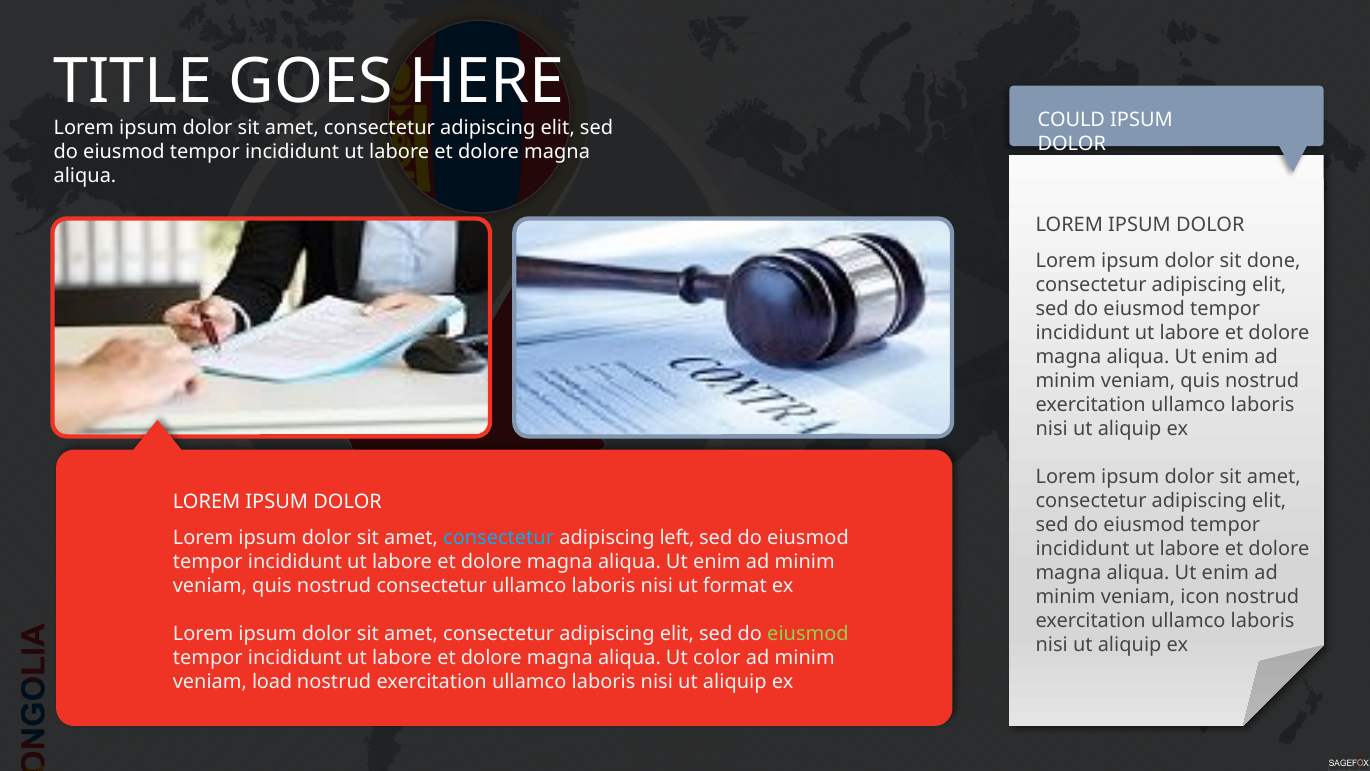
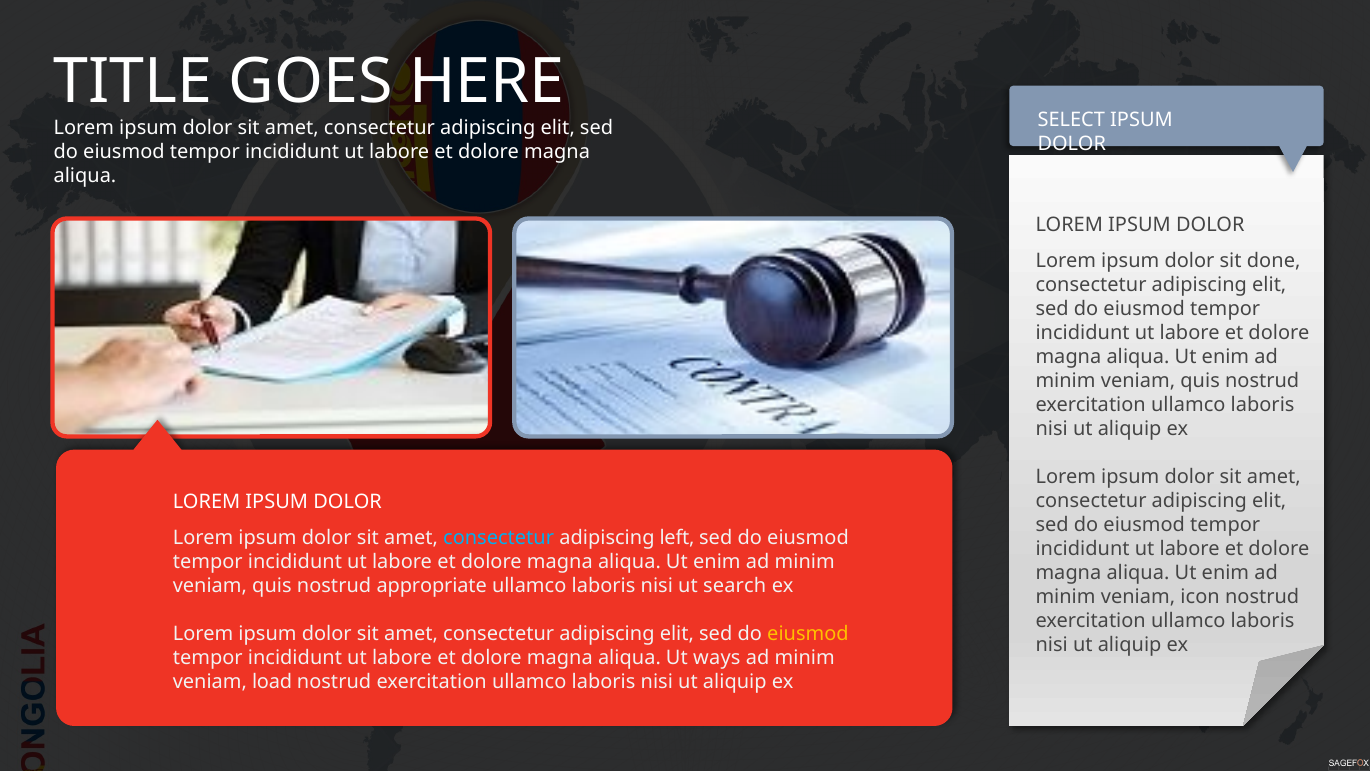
COULD: COULD -> SELECT (1071, 119)
nostrud consectetur: consectetur -> appropriate (432, 585)
format: format -> search (735, 585)
eiusmod colour: light green -> yellow (808, 633)
color: color -> ways (717, 657)
